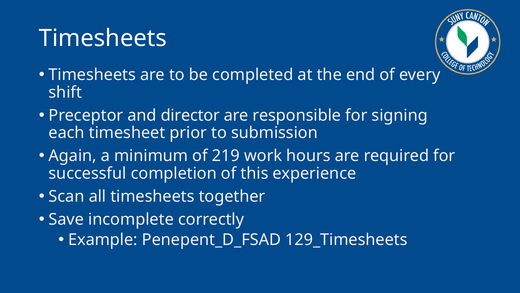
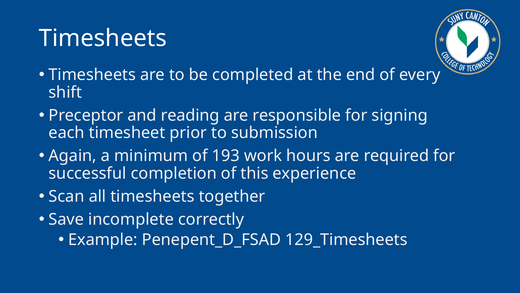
director: director -> reading (190, 115)
219: 219 -> 193 (226, 156)
